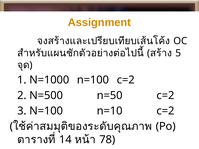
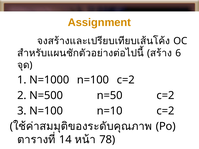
5: 5 -> 6 (178, 53)
